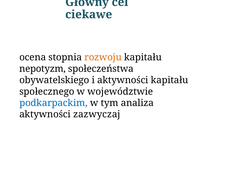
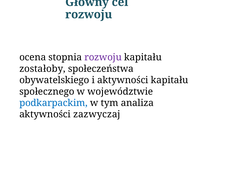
ciekawe: ciekawe -> rozwoju (89, 15)
rozwoju colour: orange -> purple (103, 57)
nepotyzm: nepotyzm -> zostałoby (42, 69)
